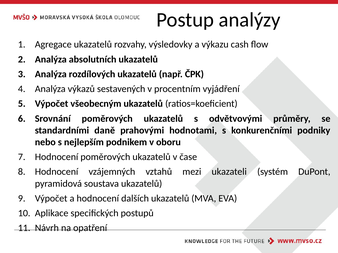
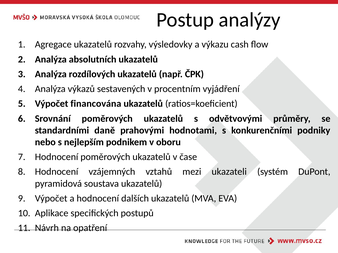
všeobecným: všeobecným -> financována (96, 104)
